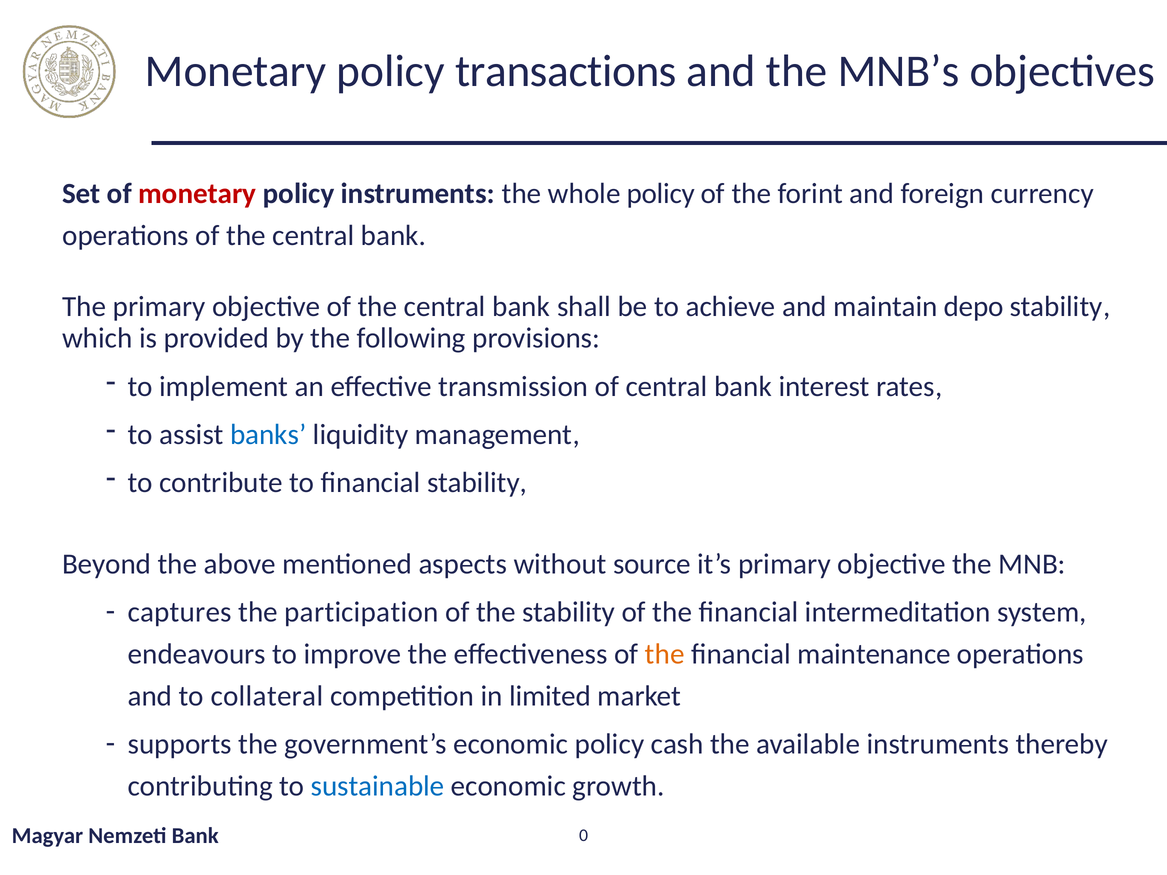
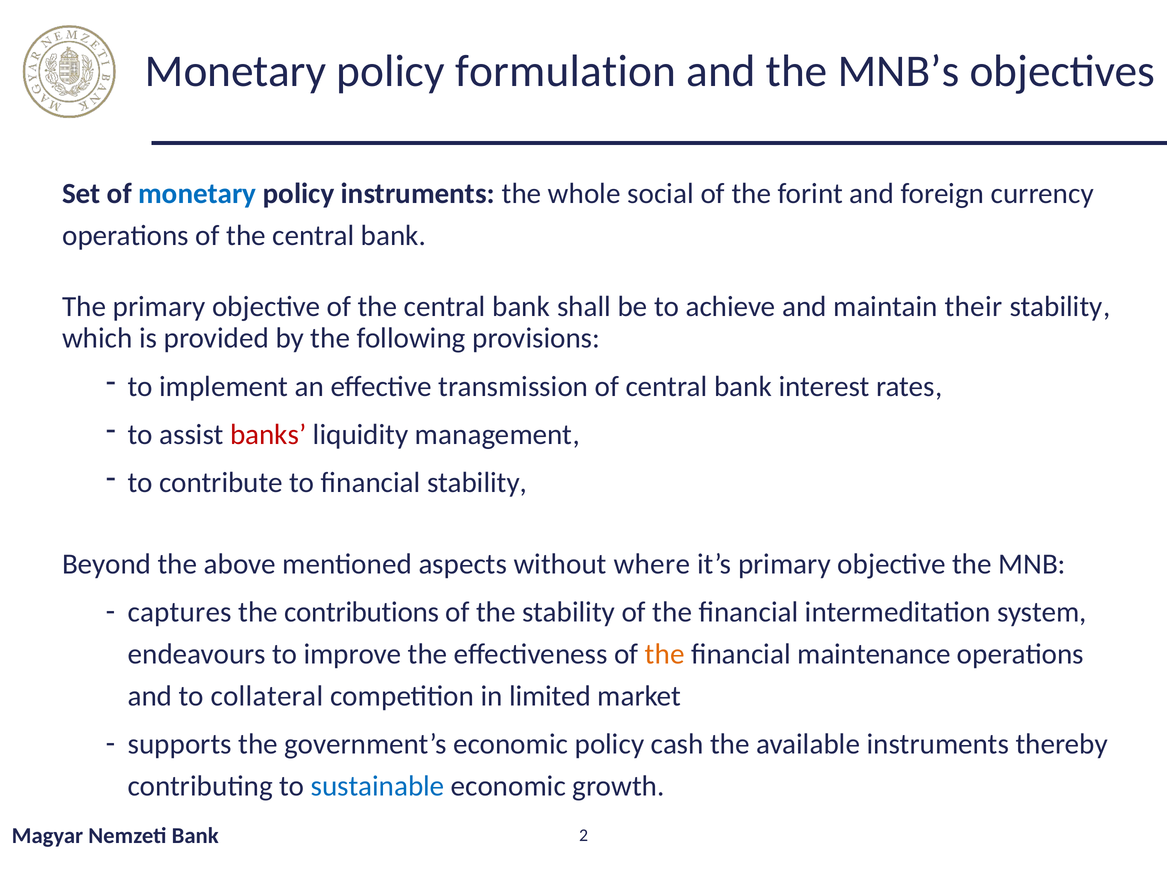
transactions: transactions -> formulation (566, 71)
monetary colour: red -> blue (197, 193)
whole policy: policy -> social (661, 193)
depo: depo -> their (973, 307)
banks colour: blue -> red (268, 435)
source: source -> where (652, 564)
participation: participation -> contributions (362, 612)
0: 0 -> 2 (584, 835)
